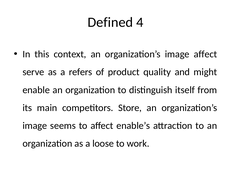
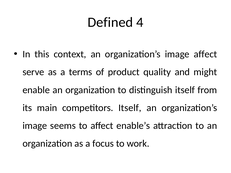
refers: refers -> terms (81, 72)
competitors Store: Store -> Itself (130, 108)
loose: loose -> focus (103, 144)
